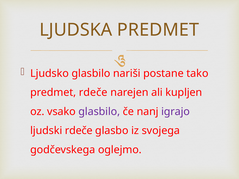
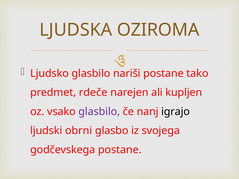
LJUDSKA PREDMET: PREDMET -> OZIROMA (158, 30)
igrajo colour: purple -> black (176, 112)
ljudski rdeče: rdeče -> obrni (79, 131)
godčevskega oglejmo: oglejmo -> postane (120, 150)
